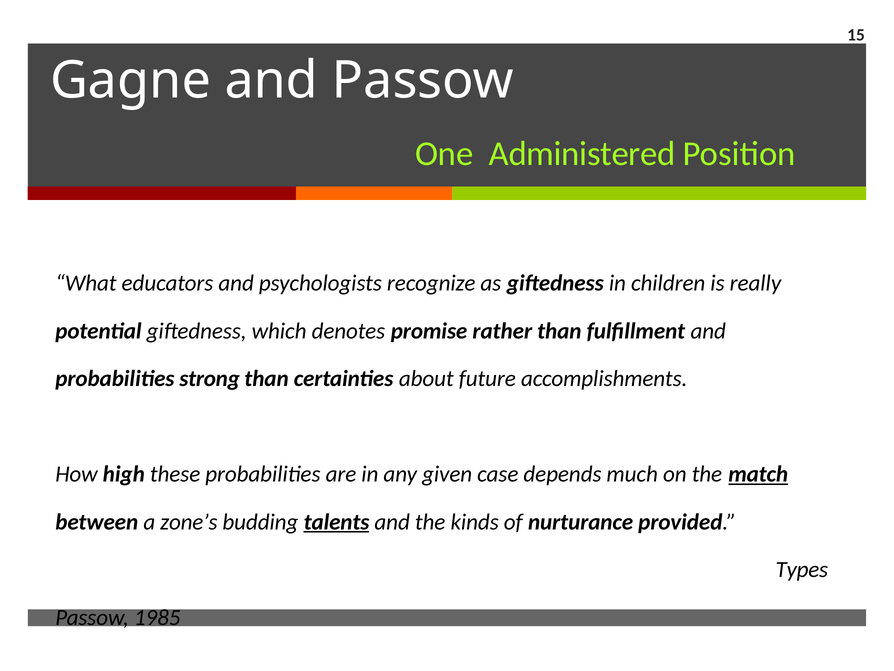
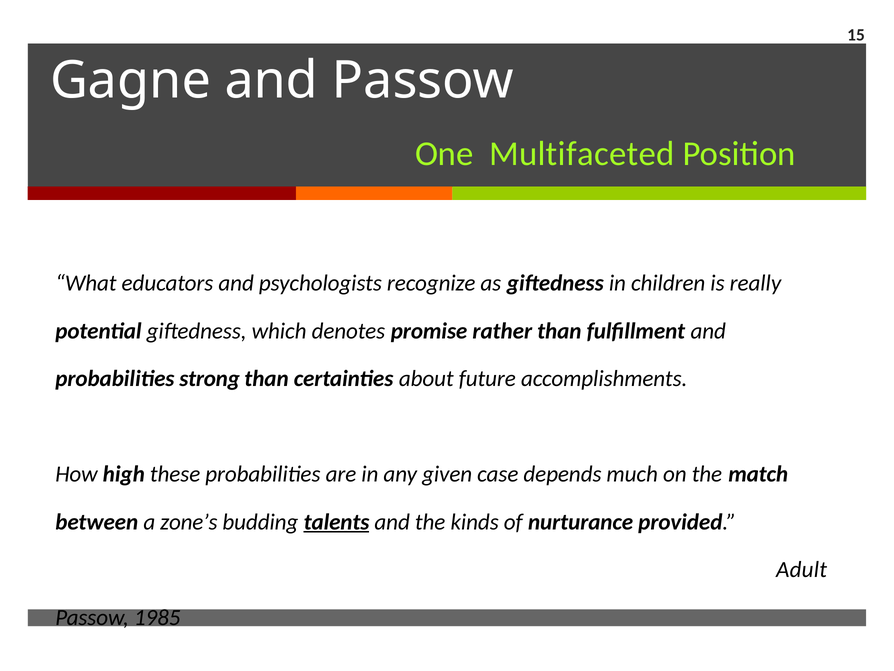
Administered: Administered -> Multifaceted (582, 154)
match underline: present -> none (758, 474)
Types: Types -> Adult (802, 569)
